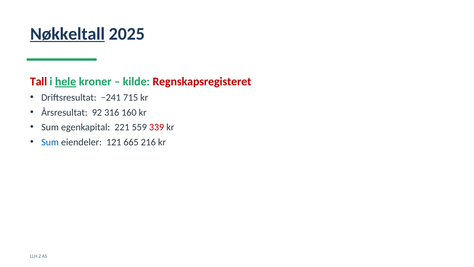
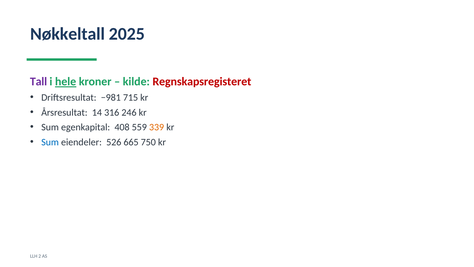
Nøkkeltall underline: present -> none (68, 34)
Tall colour: red -> purple (39, 82)
−241: −241 -> −981 (111, 97)
92: 92 -> 14 (97, 112)
160: 160 -> 246 (129, 112)
221: 221 -> 408 (122, 127)
339 colour: red -> orange (157, 127)
121: 121 -> 526 (114, 142)
216: 216 -> 750 (148, 142)
